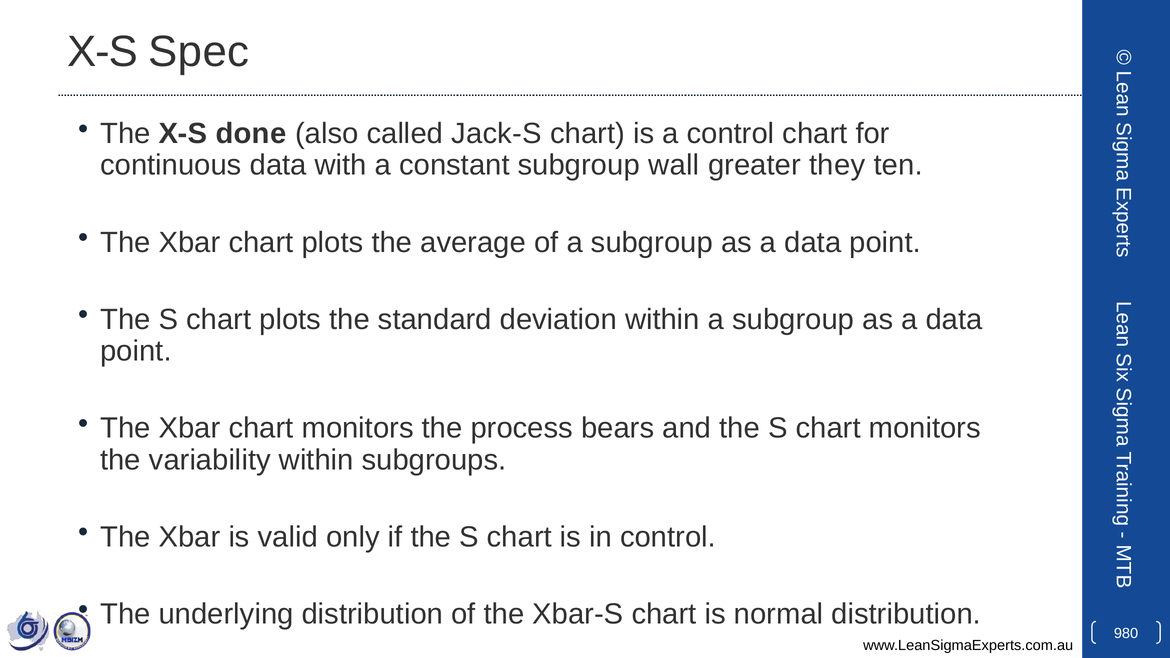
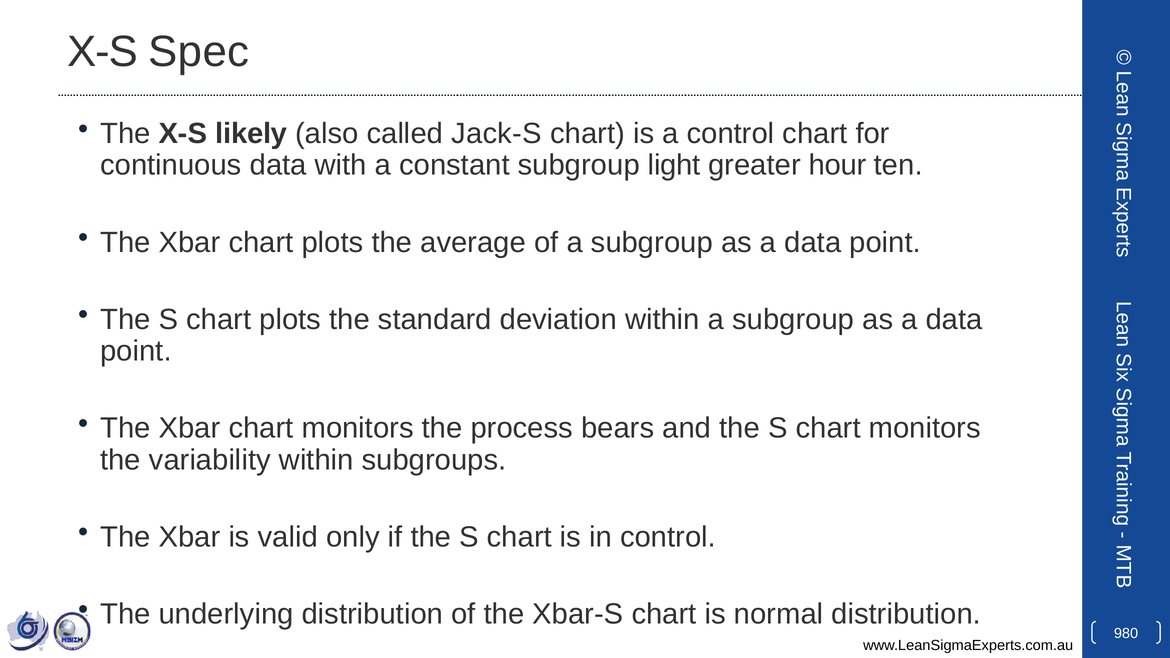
done: done -> likely (251, 134)
wall: wall -> light (674, 165)
they: they -> hour (837, 165)
